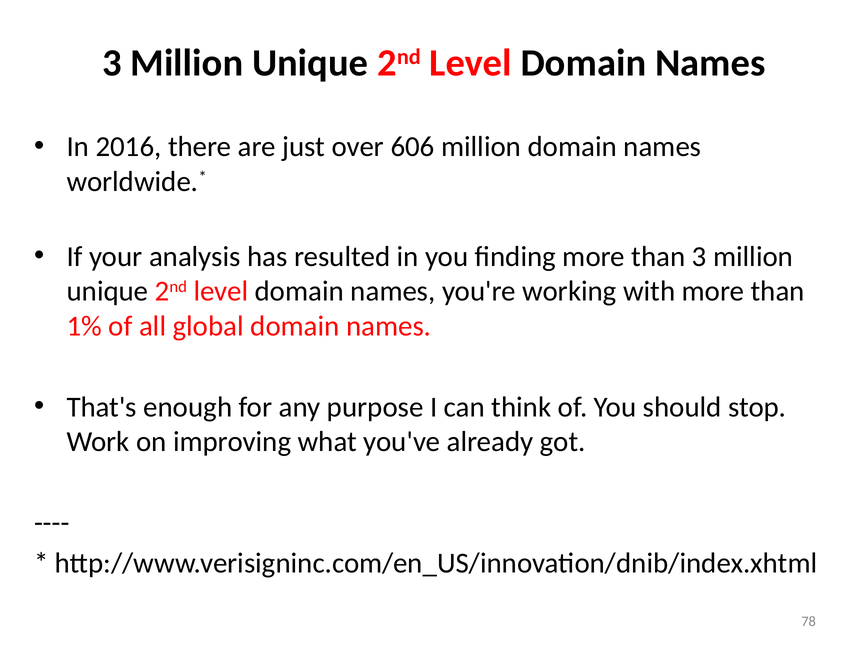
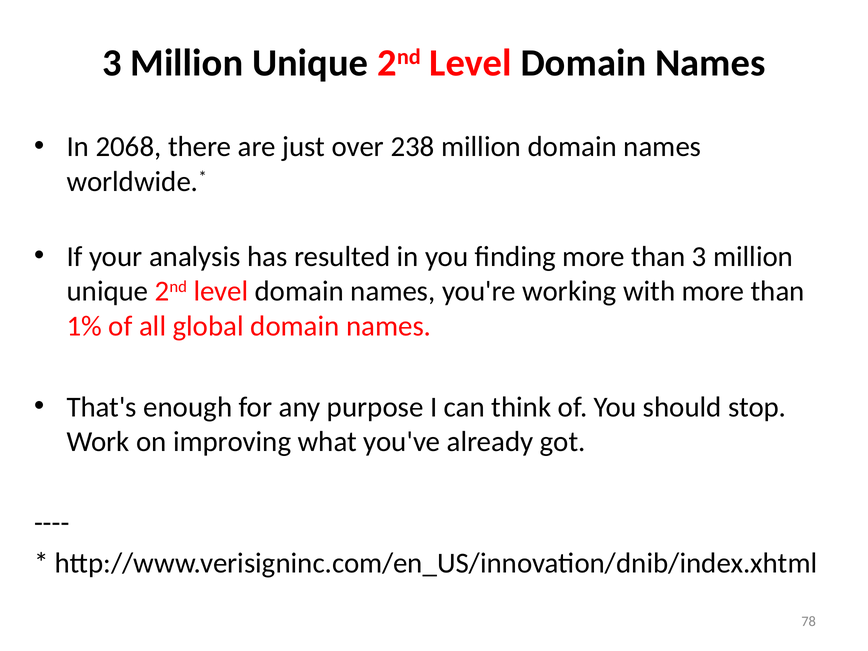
2016: 2016 -> 2068 (129, 147)
606: 606 -> 238 (413, 147)
